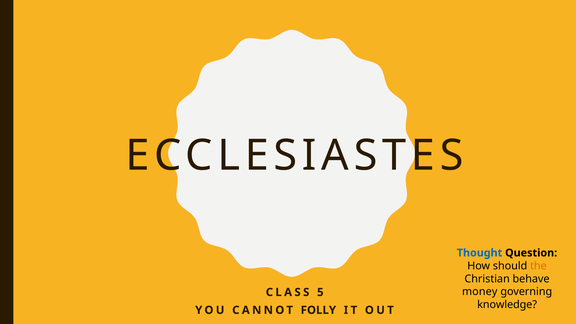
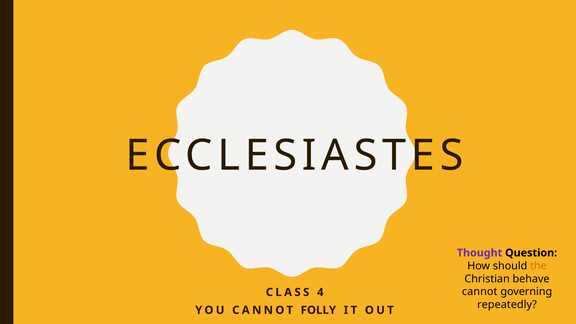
Thought colour: blue -> purple (480, 253)
money: money -> cannot (480, 292)
5: 5 -> 4 (320, 292)
knowledge: knowledge -> repeatedly (507, 305)
